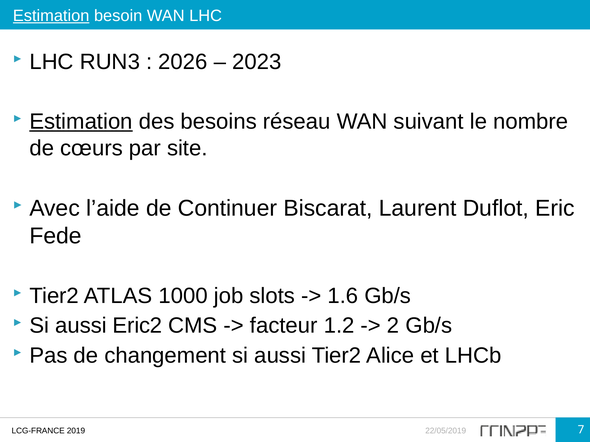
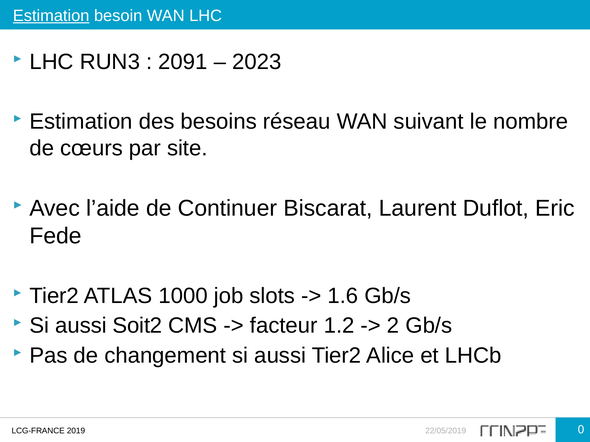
2026: 2026 -> 2091 (183, 62)
Estimation underline: present -> none (81, 122)
Eric2: Eric2 -> Soit2 (137, 326)
7: 7 -> 0 (581, 430)
